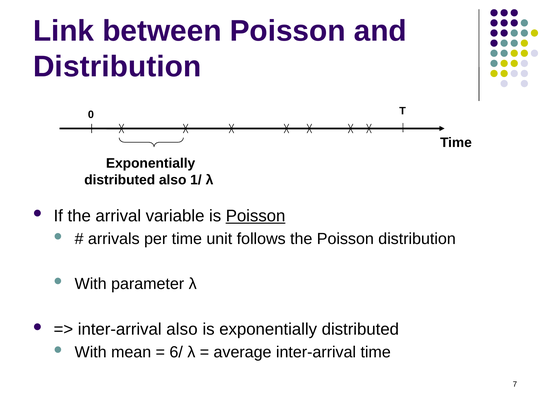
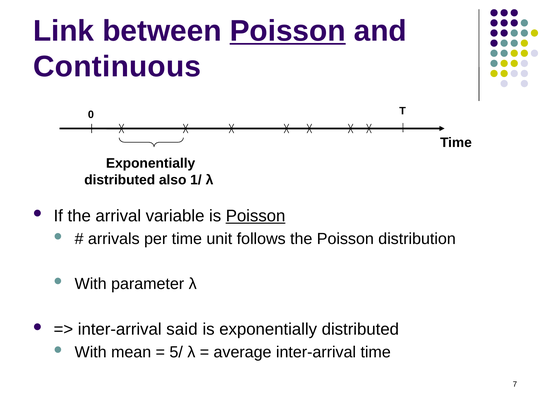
Poisson underline: none -> present (288, 31)
Distribution: Distribution -> Continuous (117, 67)
inter-arrival also: also -> said (182, 329)
6/: 6/ -> 5/ (176, 352)
